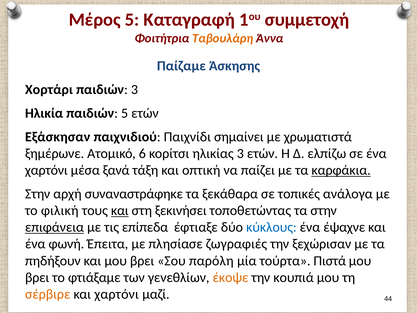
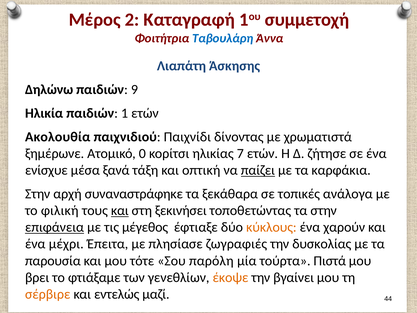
Μέρος 5: 5 -> 2 (132, 20)
Ταβουλάρη colour: orange -> blue (223, 38)
Παίζαμε: Παίζαμε -> Λιαπάτη (181, 66)
Χορτάρι: Χορτάρι -> Δηλώνω (49, 90)
παιδιών 3: 3 -> 9 (134, 90)
παιδιών 5: 5 -> 1 (125, 113)
Εξάσκησαν: Εξάσκησαν -> Ακολουθία (58, 137)
σημαίνει: σημαίνει -> δίνοντας (239, 137)
6: 6 -> 0 (142, 154)
ηλικίας 3: 3 -> 7 (240, 154)
ελπίζω: ελπίζω -> ζήτησε (327, 154)
χαρτόνι: χαρτόνι -> ενίσχυε (46, 170)
παίζει underline: none -> present (258, 170)
καρφάκια underline: present -> none (341, 170)
επίπεδα: επίπεδα -> μέγεθος (145, 227)
κύκλους colour: blue -> orange (271, 227)
έψαχνε: έψαχνε -> χαρούν (344, 227)
φωνή: φωνή -> μέχρι (66, 244)
ξεχώρισαν: ξεχώρισαν -> δυσκολίας (322, 244)
πηδήξουν: πηδήξουν -> παρουσία (53, 261)
και μου βρει: βρει -> τότε (142, 261)
κουπιά: κουπιά -> βγαίνει (294, 277)
και χαρτόνι: χαρτόνι -> εντελώς (117, 294)
